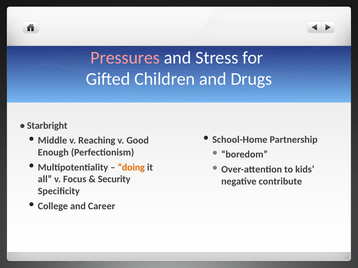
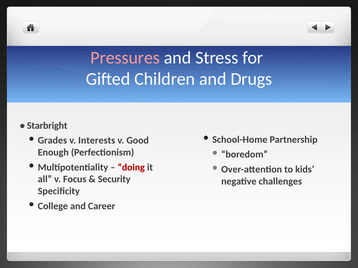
Middle: Middle -> Grades (52, 141)
Reaching: Reaching -> Interests (97, 141)
doing colour: orange -> red (131, 168)
contribute: contribute -> challenges (280, 182)
